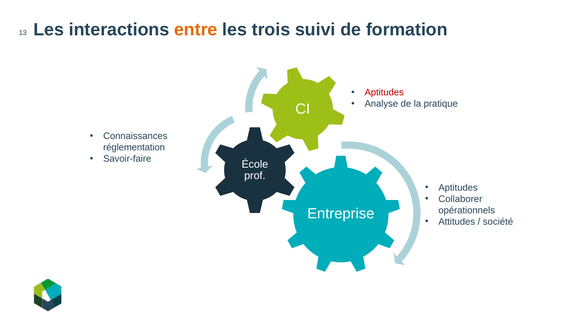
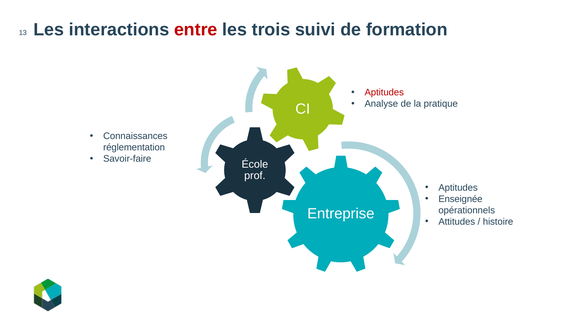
entre colour: orange -> red (196, 30)
Collaborer: Collaborer -> Enseignée (460, 199)
société: société -> histoire (498, 222)
